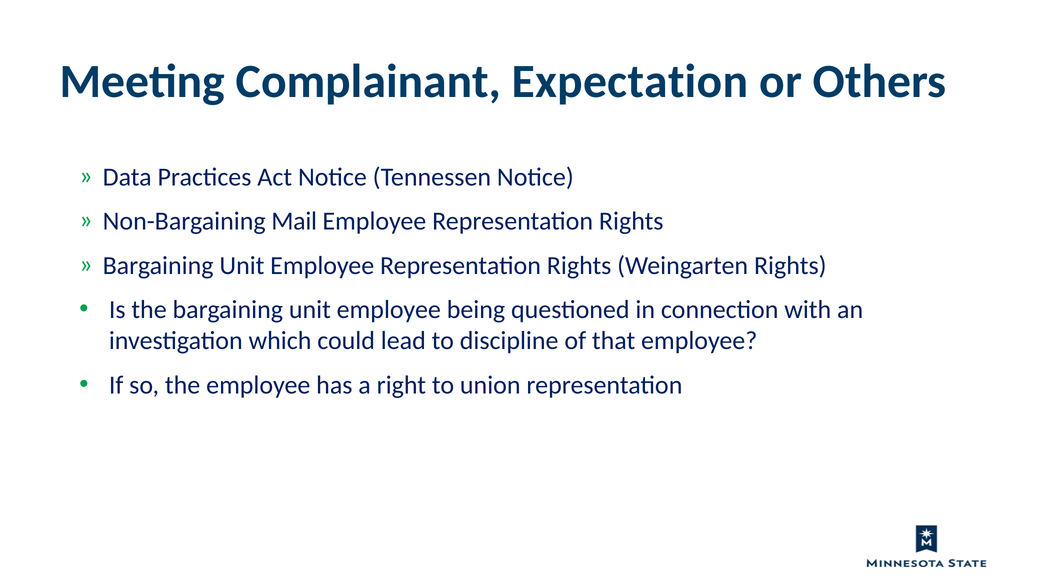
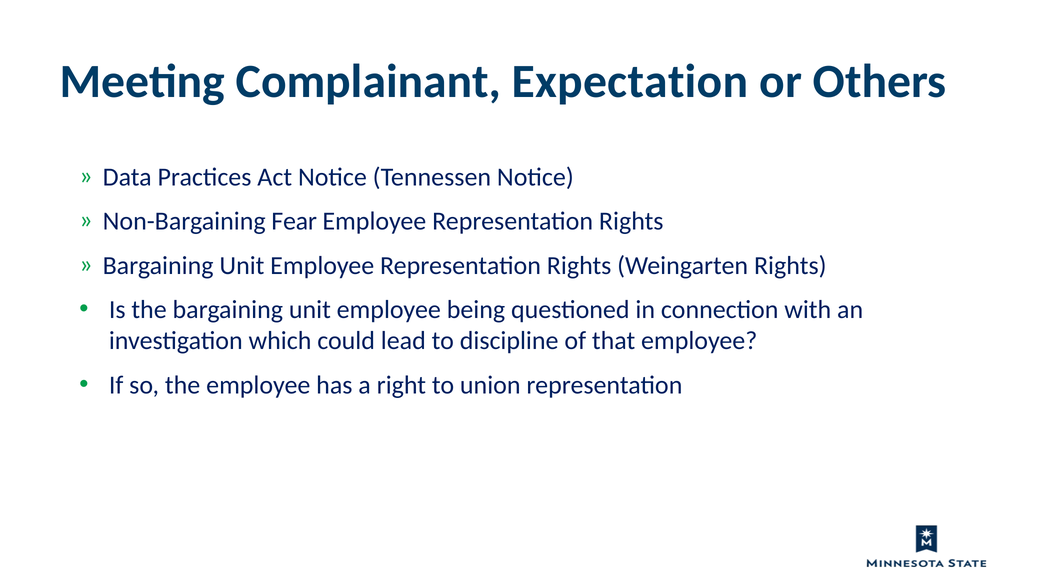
Mail: Mail -> Fear (294, 221)
